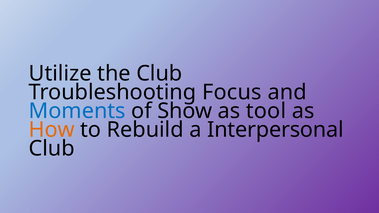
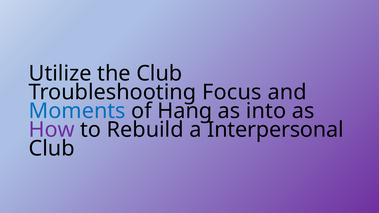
Show: Show -> Hang (185, 111)
tool: tool -> into (266, 111)
How colour: orange -> purple (52, 130)
